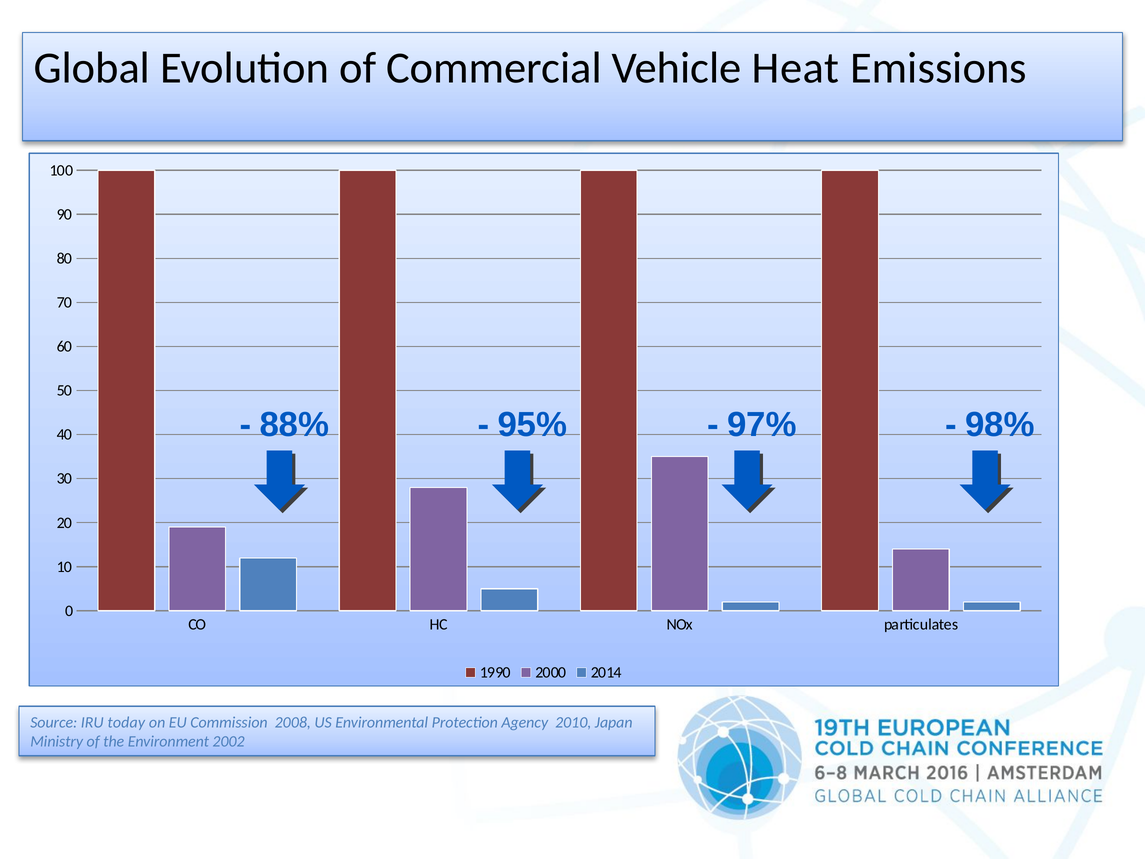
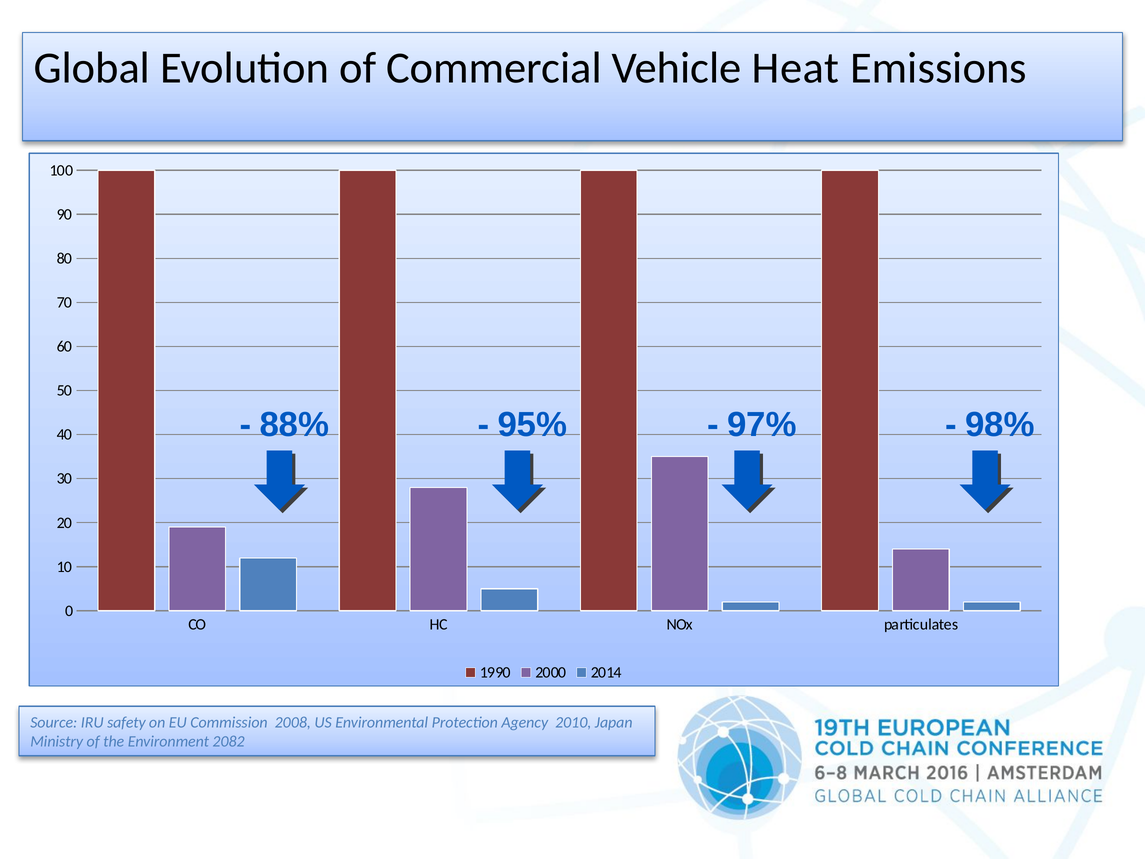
today: today -> safety (126, 722)
2002: 2002 -> 2082 (229, 741)
